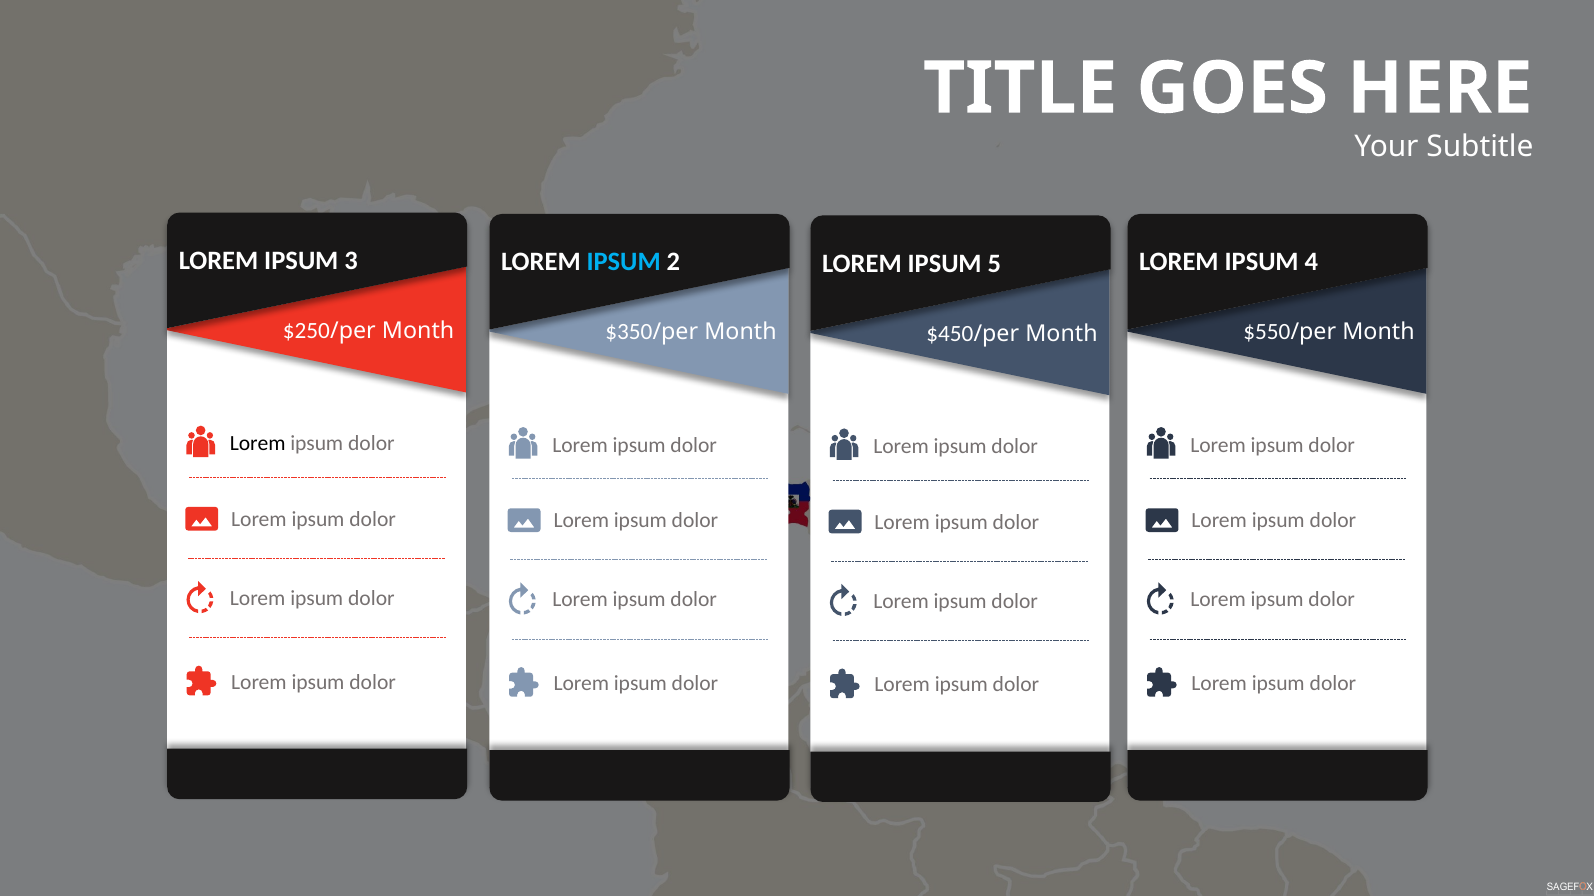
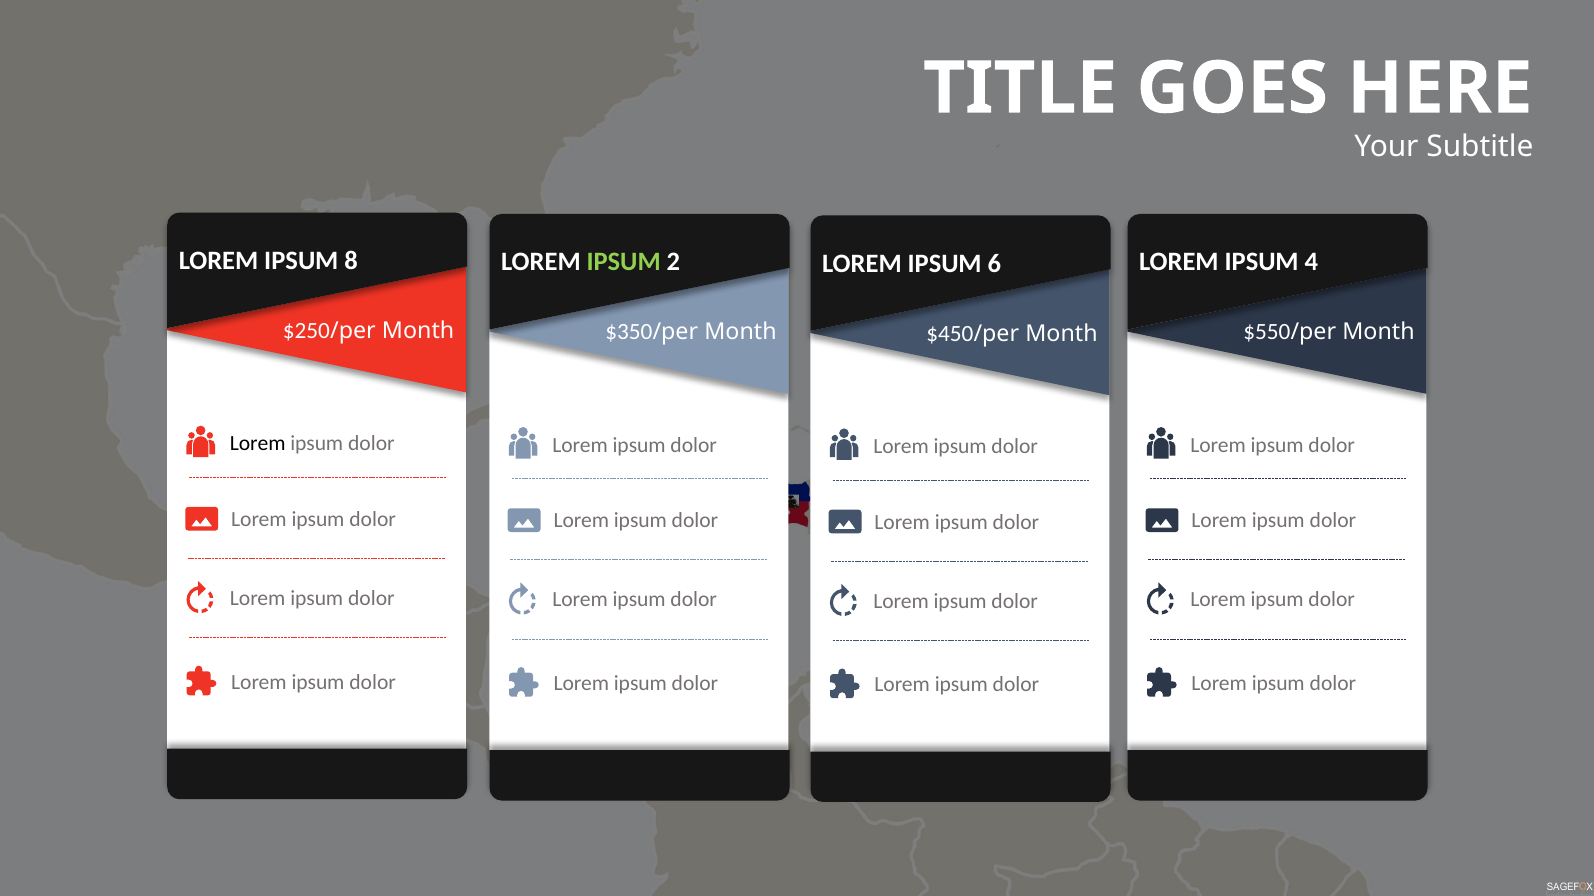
3: 3 -> 8 (351, 261)
IPSUM colour: light blue -> light green (624, 262)
5: 5 -> 6 (994, 263)
